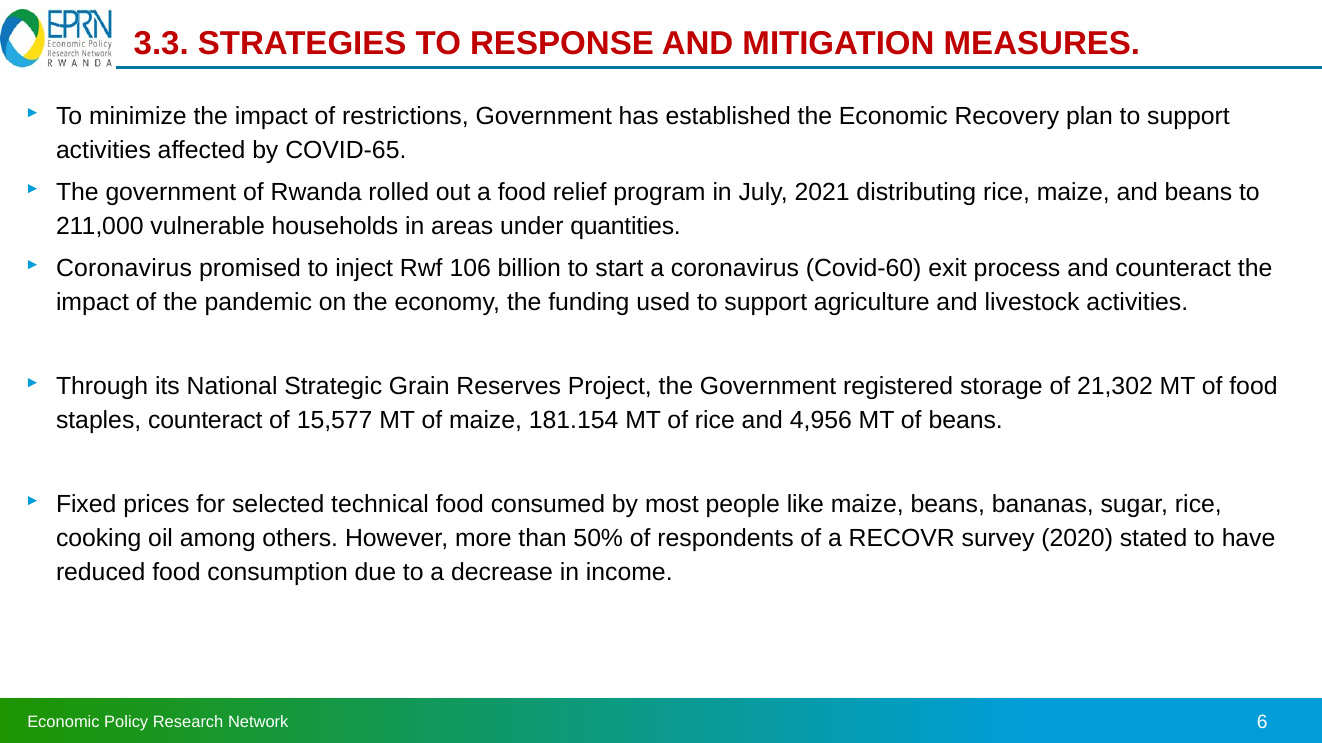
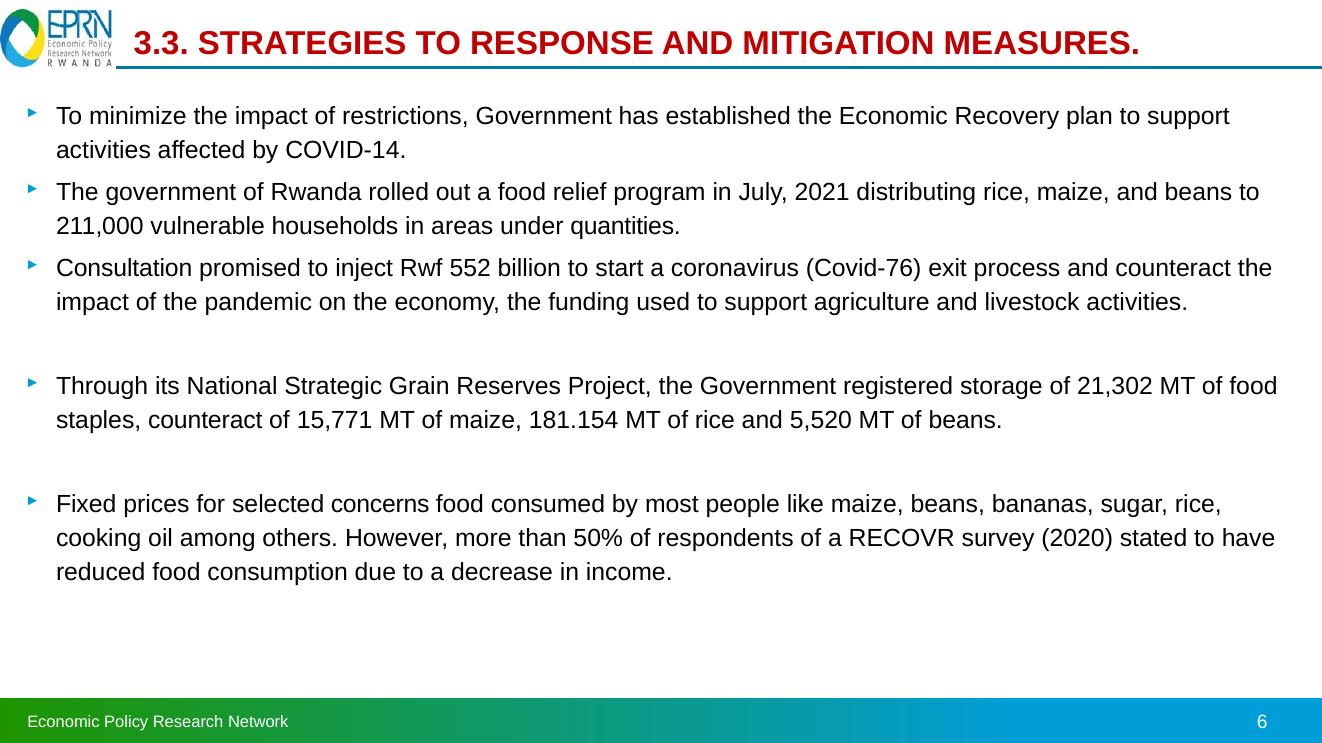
COVID-65: COVID-65 -> COVID-14 (346, 150)
Coronavirus: Coronavirus -> Consultation (124, 269)
106: 106 -> 552 (470, 269)
Covid-60: Covid-60 -> Covid-76 (864, 269)
15,577: 15,577 -> 15,771 (335, 421)
4,956: 4,956 -> 5,520 (821, 421)
technical: technical -> concerns (380, 505)
